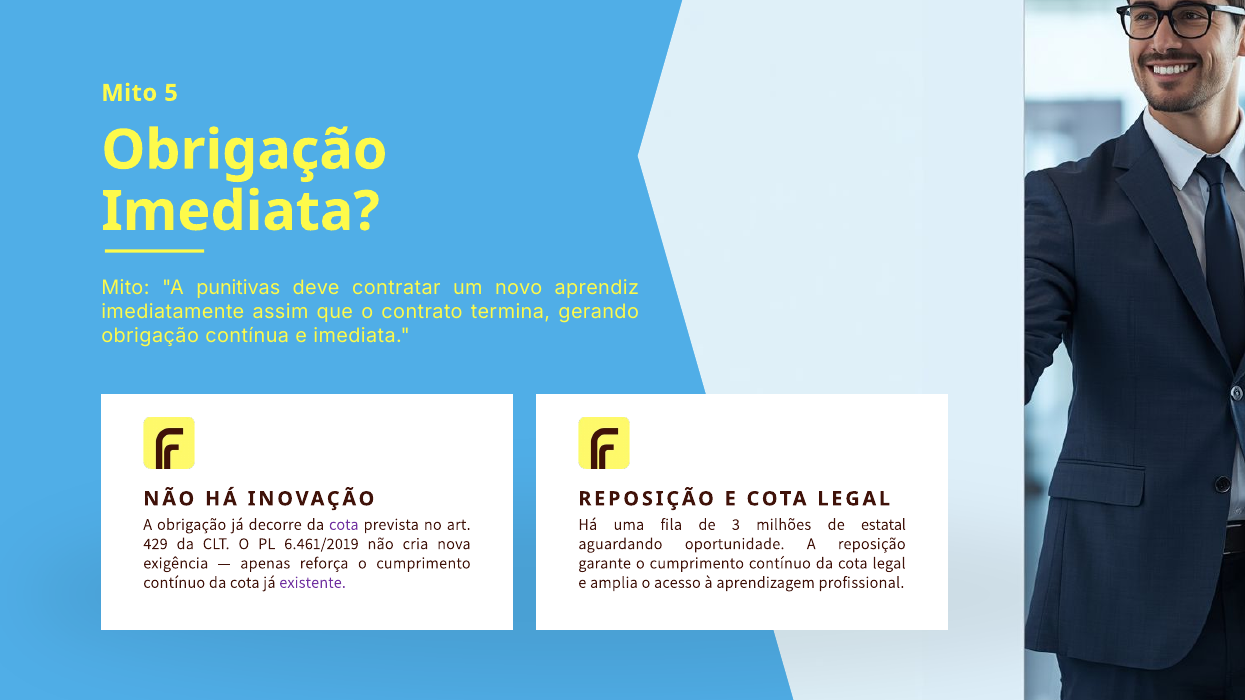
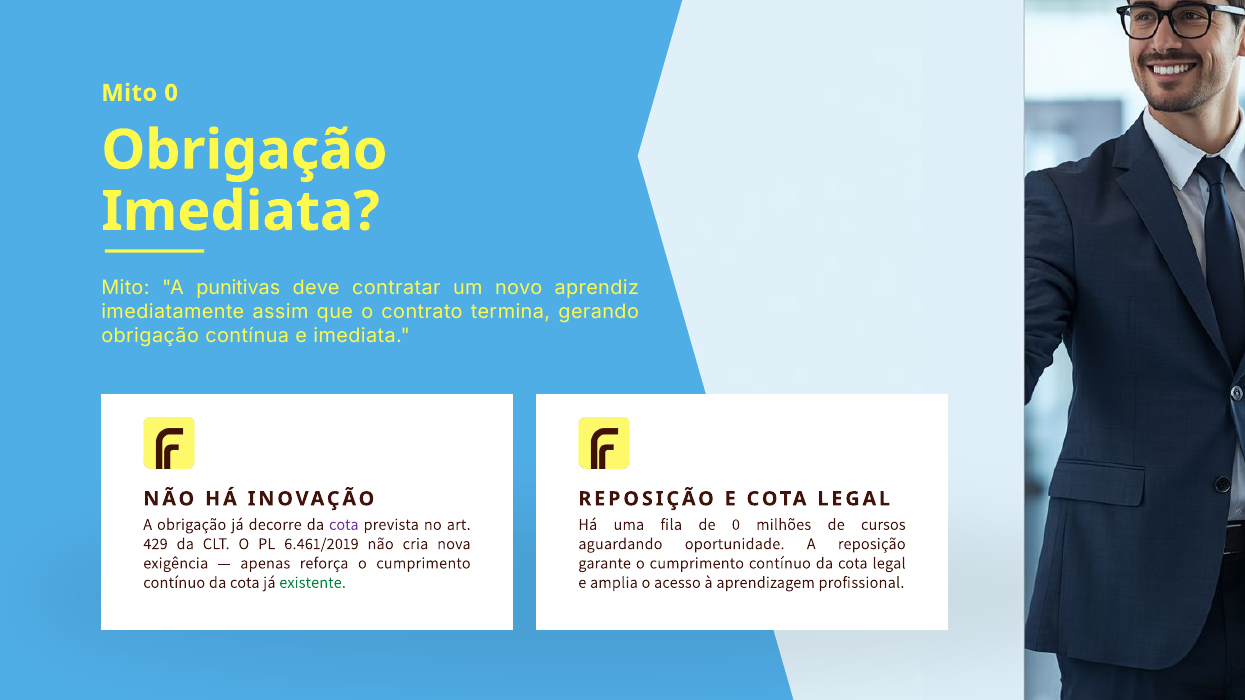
Mito 5: 5 -> 0 (171, 93)
de 3: 3 -> 0 (736, 525)
estatal: estatal -> cursos (883, 525)
existente colour: purple -> green (313, 583)
